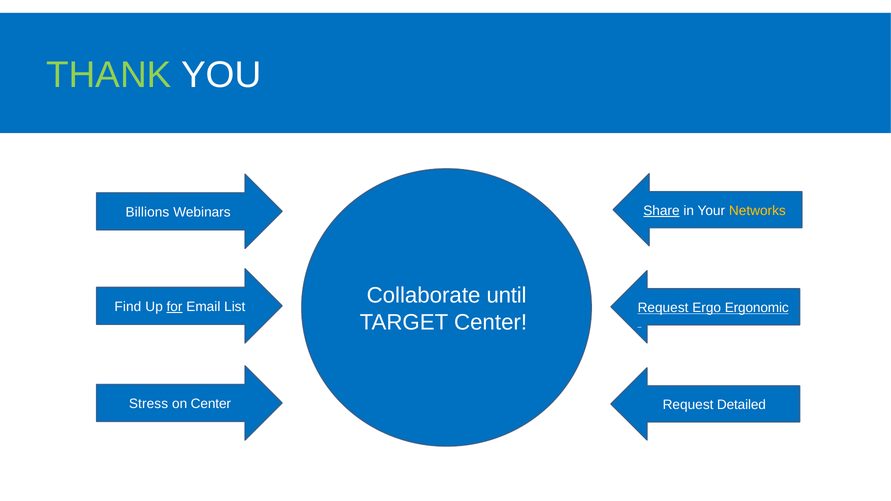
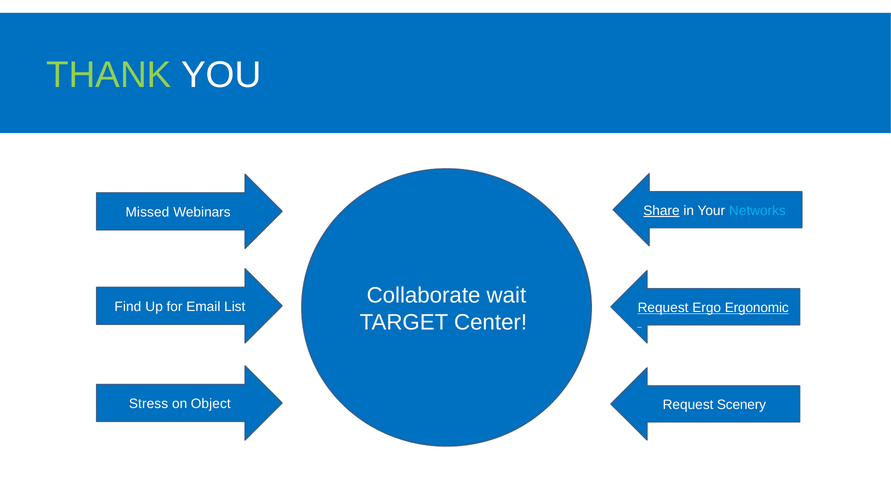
Networks colour: yellow -> light blue (757, 211)
Billions: Billions -> Missed (147, 212)
until: until -> wait (506, 296)
for underline: present -> none (175, 307)
on Center: Center -> Object (211, 404)
Detailed: Detailed -> Scenery (741, 405)
